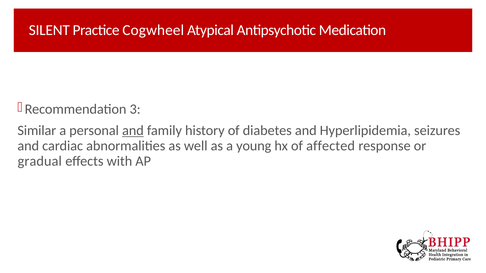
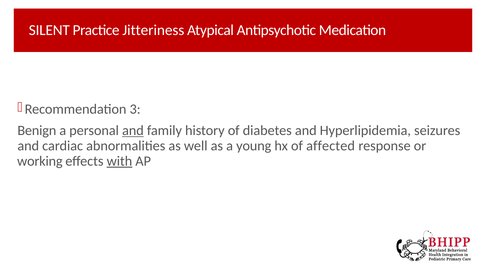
Cogwheel: Cogwheel -> Jitteriness (153, 30)
Similar: Similar -> Benign (37, 131)
gradual: gradual -> working (40, 161)
with underline: none -> present (119, 161)
